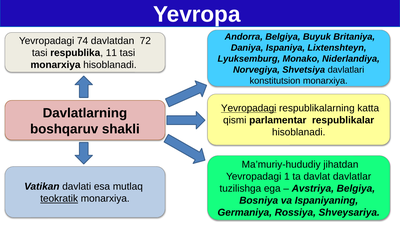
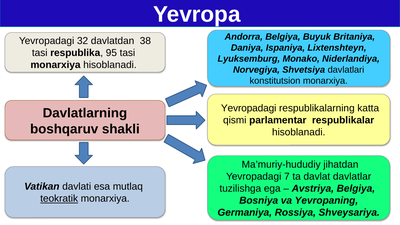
74: 74 -> 32 (83, 41)
72: 72 -> 38 (145, 41)
11: 11 -> 95 (111, 53)
Yevropadagi underline: present -> none (249, 108)
1: 1 -> 7 (287, 176)
Ispaniyaning: Ispaniyaning -> Yevropaning (326, 200)
